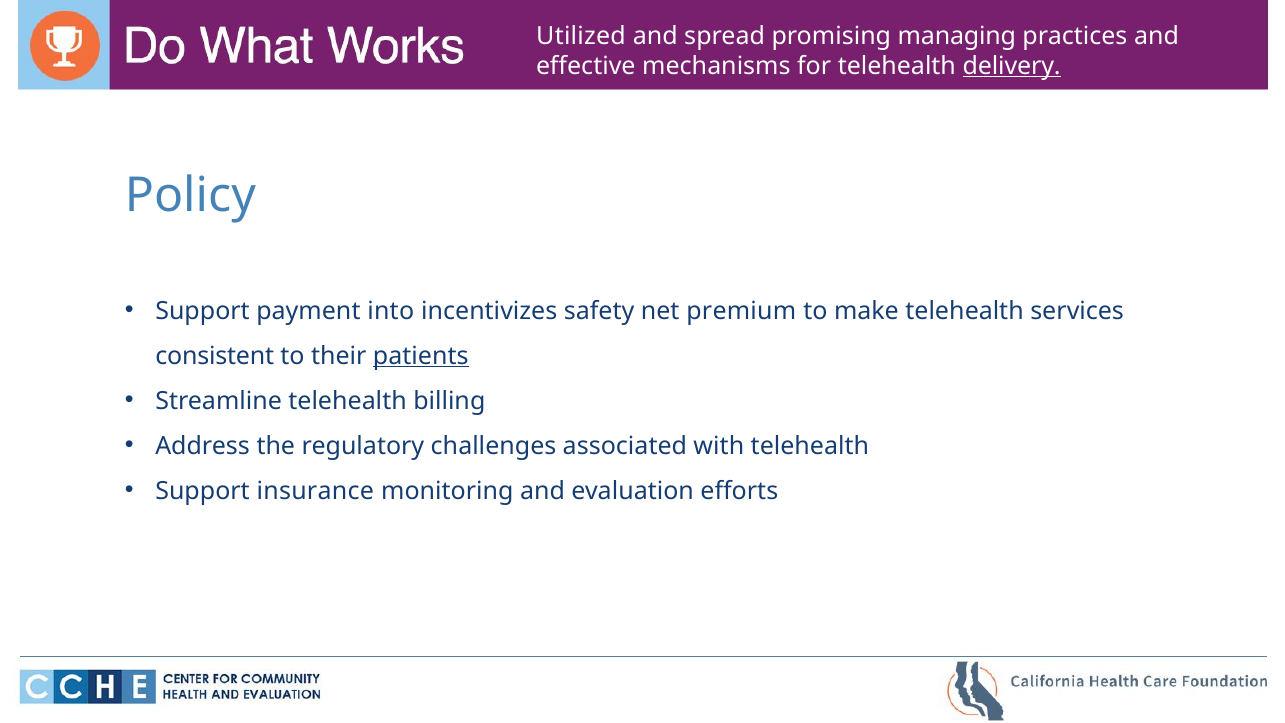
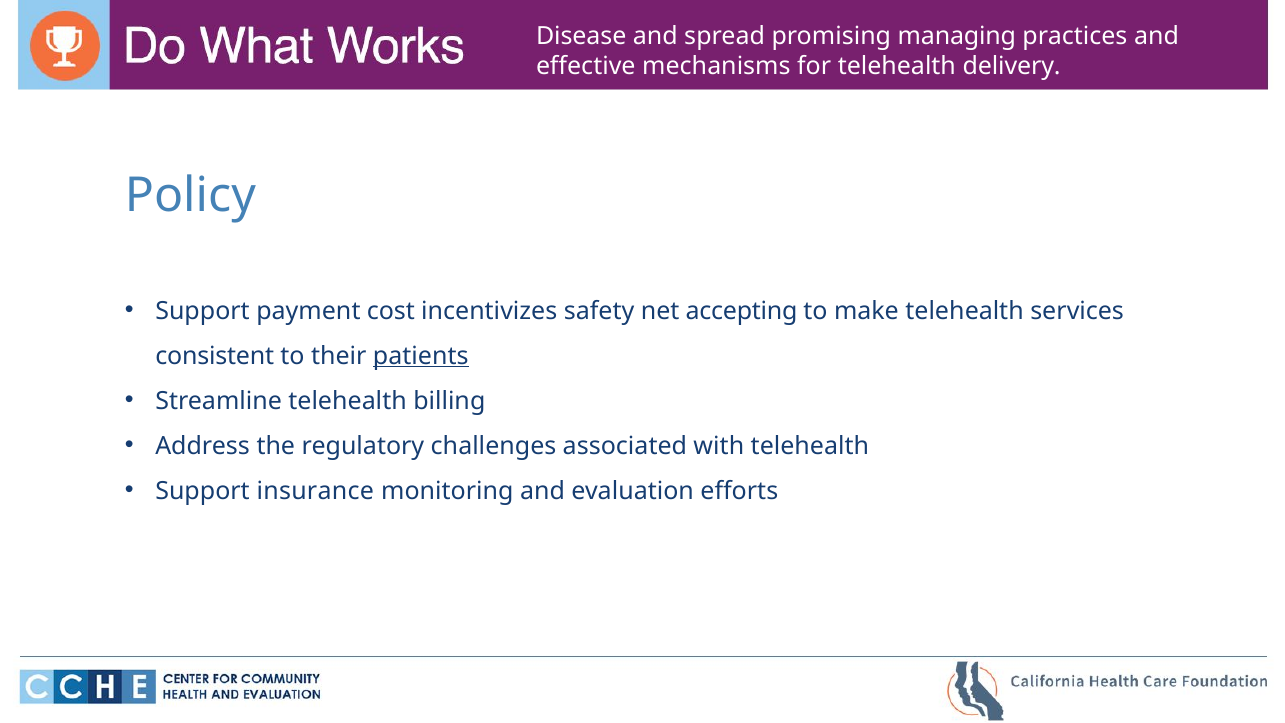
Utilized: Utilized -> Disease (581, 36)
delivery underline: present -> none (1012, 66)
into: into -> cost (391, 311)
premium: premium -> accepting (742, 311)
